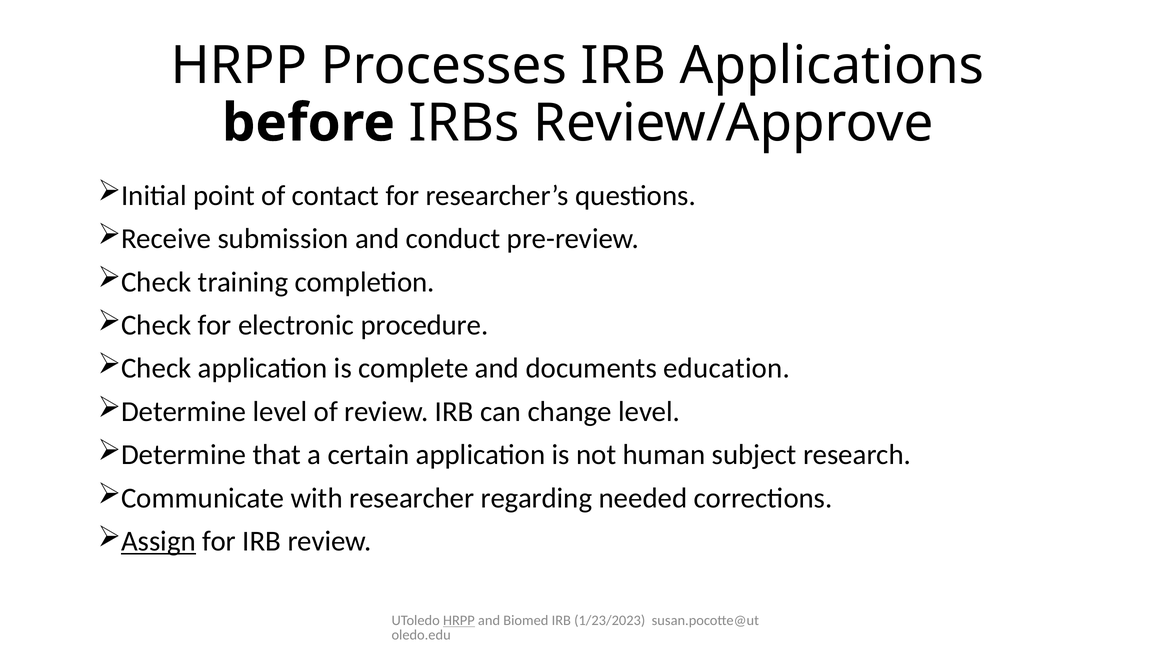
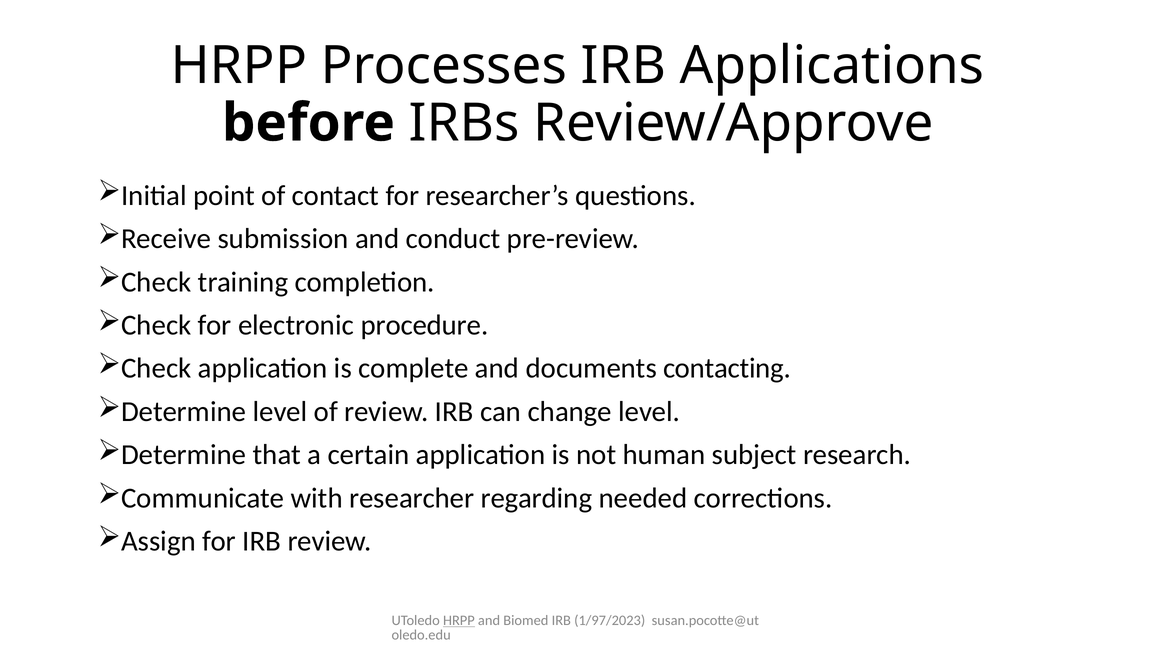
education: education -> contacting (727, 369)
Assign underline: present -> none (159, 542)
1/23/2023: 1/23/2023 -> 1/97/2023 (610, 621)
